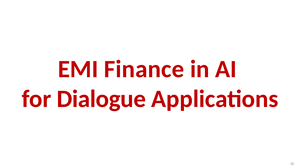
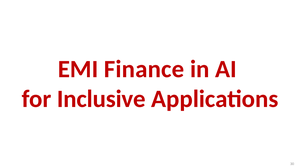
Dialogue: Dialogue -> Inclusive (101, 99)
